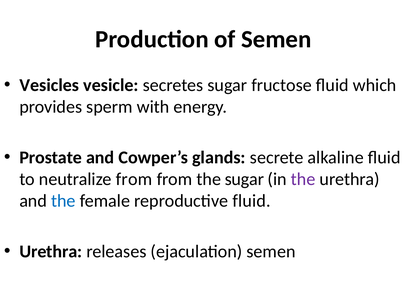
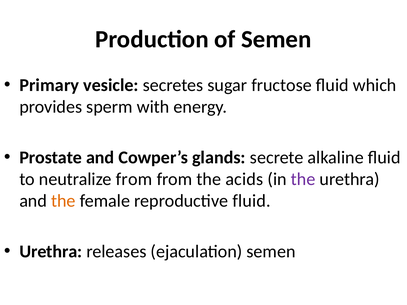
Vesicles: Vesicles -> Primary (49, 85)
the sugar: sugar -> acids (244, 179)
the colour: blue -> orange (63, 201)
